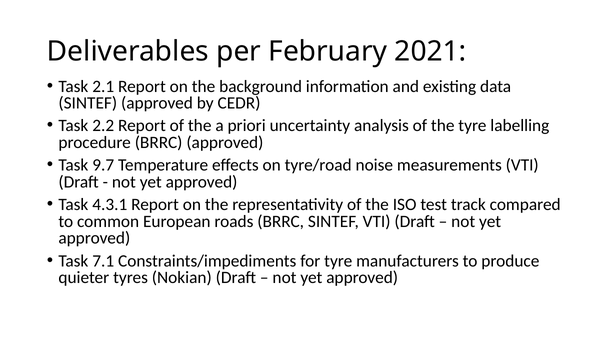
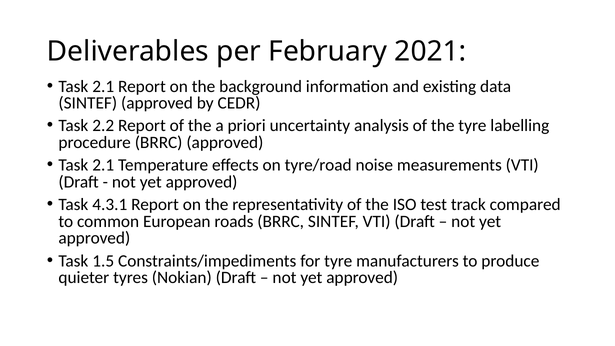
9.7: 9.7 -> 2.1 (103, 165)
7.1: 7.1 -> 1.5 (103, 261)
